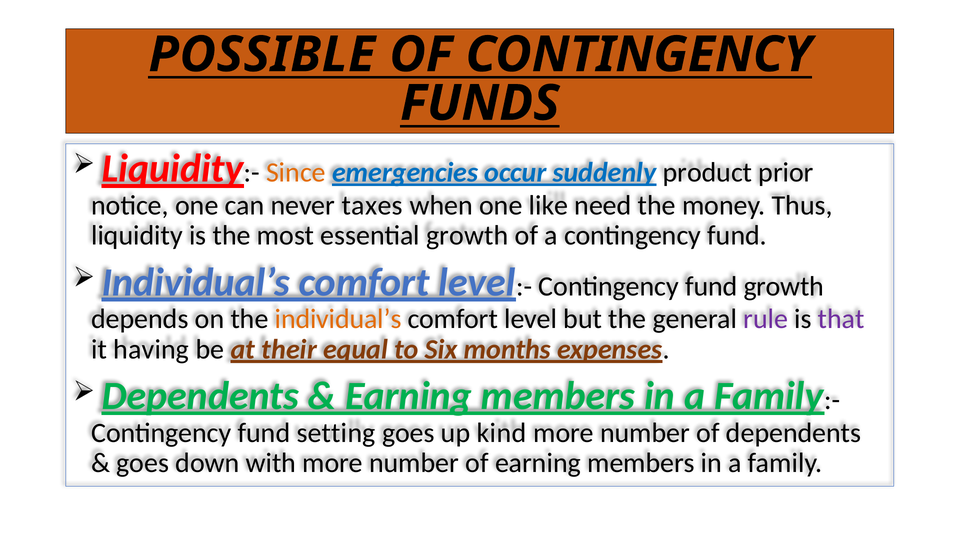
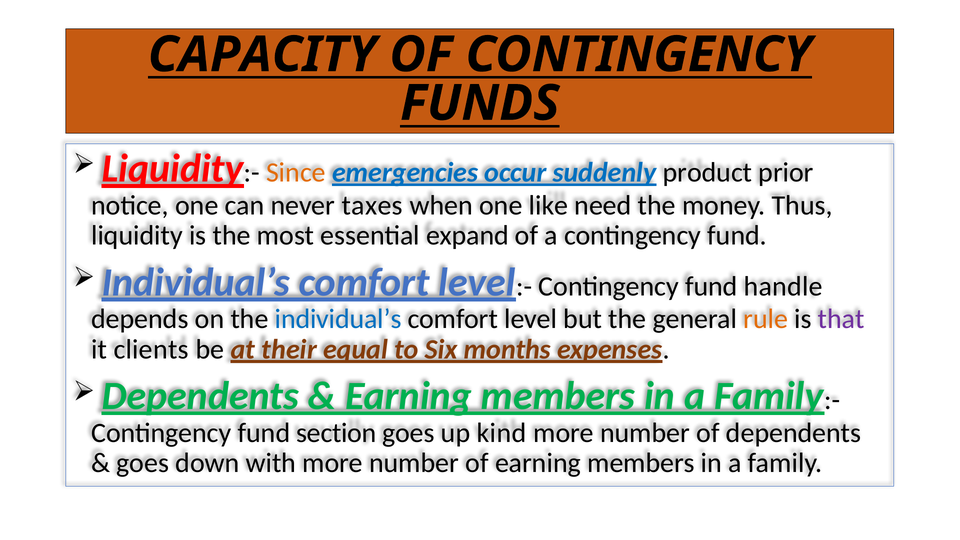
POSSIBLE: POSSIBLE -> CAPACITY (262, 55)
essential growth: growth -> expand (467, 236)
fund growth: growth -> handle (783, 286)
individual’s colour: orange -> blue (338, 319)
rule colour: purple -> orange (766, 319)
having: having -> clients (151, 349)
setting: setting -> section (336, 433)
